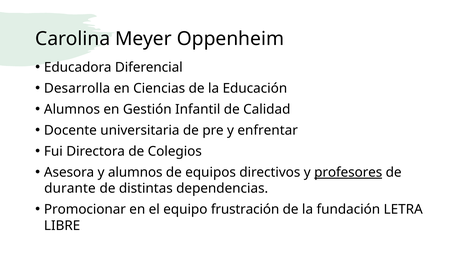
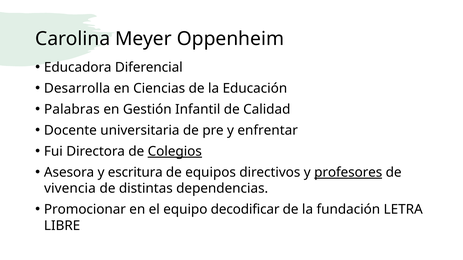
Alumnos: Alumnos -> Palabras (72, 110)
Colegios underline: none -> present (175, 152)
y alumnos: alumnos -> escritura (135, 173)
durante: durante -> vivencia (70, 189)
frustración: frustración -> decodificar (245, 210)
